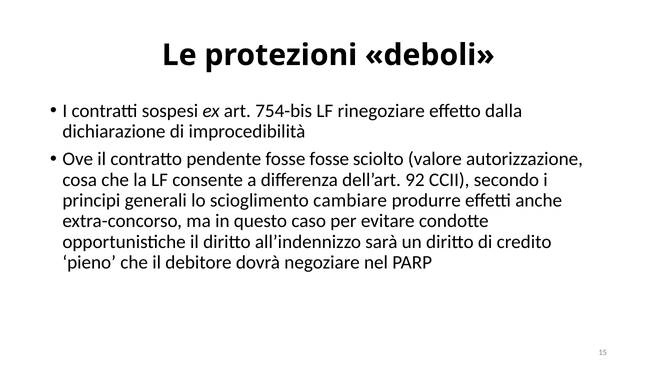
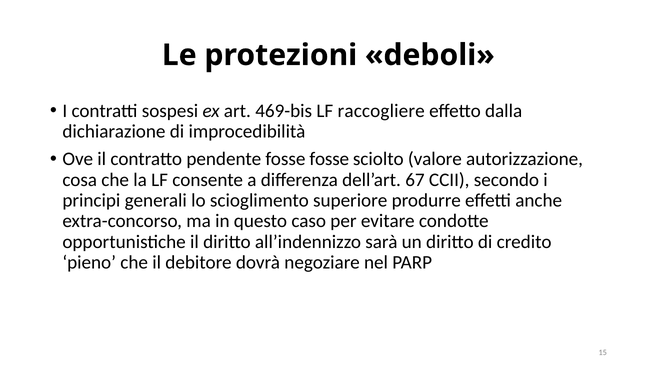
754-bis: 754-bis -> 469-bis (284, 111)
rinegoziare: rinegoziare -> raccogliere (381, 111)
92: 92 -> 67 (415, 180)
cambiare: cambiare -> superiore (350, 201)
